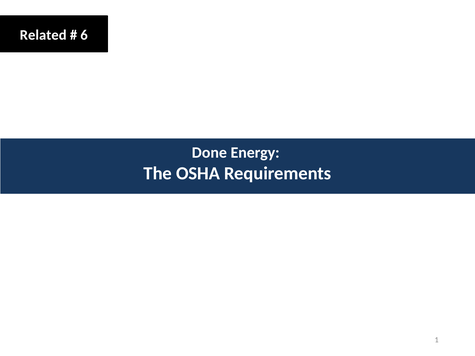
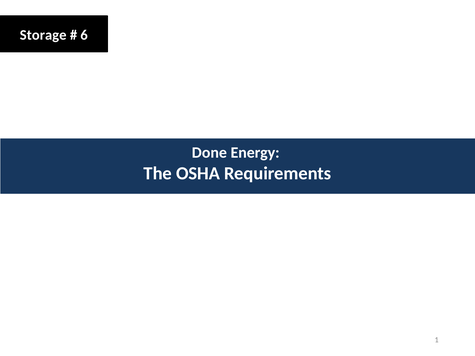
Related: Related -> Storage (43, 35)
